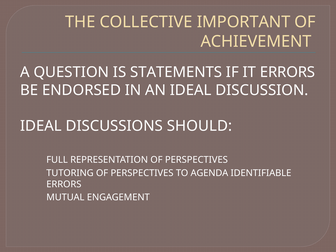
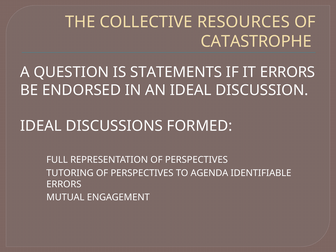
IMPORTANT: IMPORTANT -> RESOURCES (243, 22)
ACHIEVEMENT: ACHIEVEMENT -> CATASTROPHE (256, 42)
SHOULD: SHOULD -> FORMED (200, 126)
